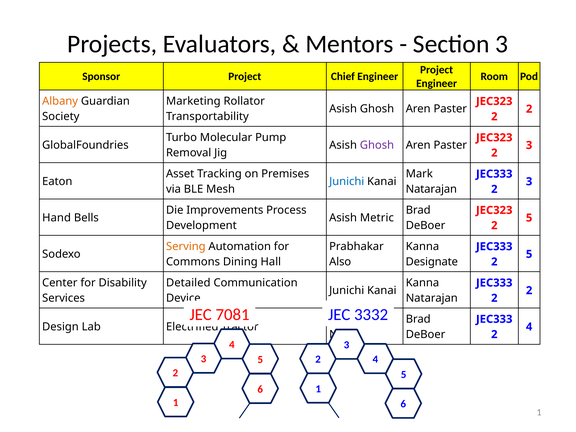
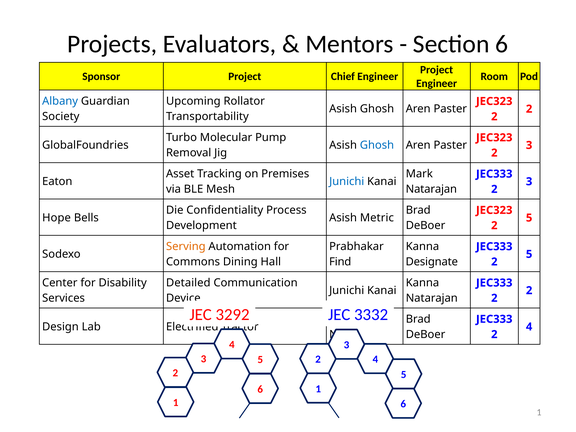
Section 3: 3 -> 6 (502, 44)
Albany colour: orange -> blue (60, 101)
Marketing: Marketing -> Upcoming (193, 101)
Ghosh colour: purple -> blue (377, 145)
Improvements: Improvements -> Confidentiality (225, 210)
Hand: Hand -> Hope (57, 218)
Also: Also -> Find (340, 262)
7081: 7081 -> 3292 (233, 315)
